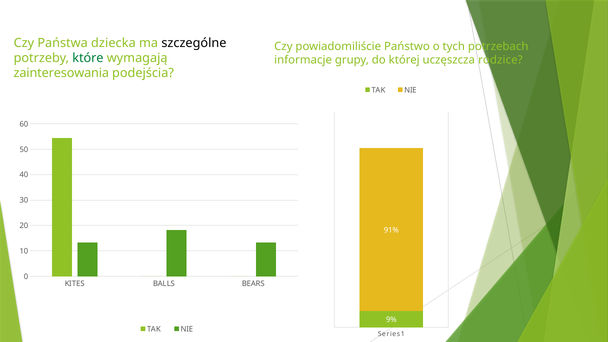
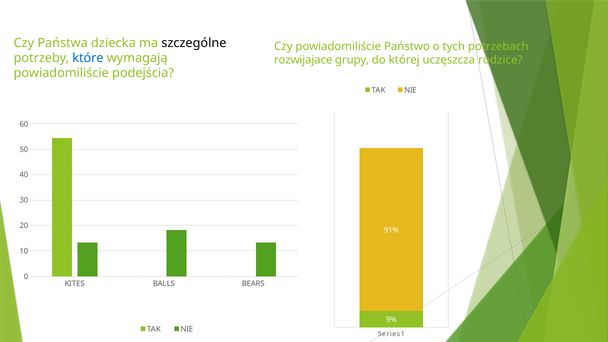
które colour: green -> blue (88, 58)
informacje: informacje -> rozwijajace (303, 60)
zainteresowania: zainteresowania -> powiadomiliście (61, 73)
